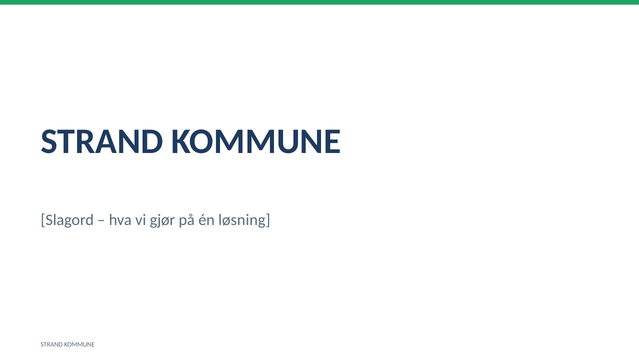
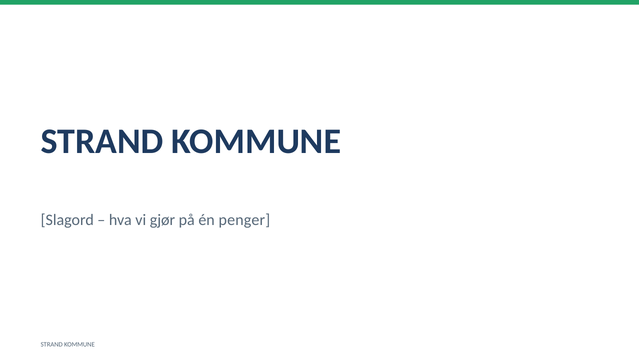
løsning: løsning -> penger (244, 220)
